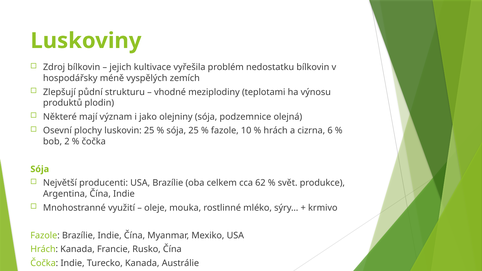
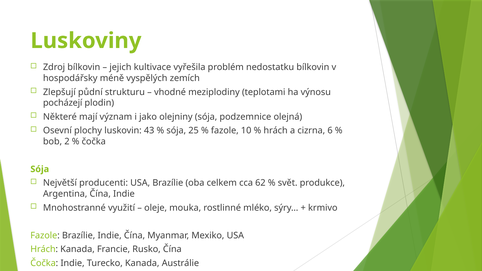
produktů: produktů -> pocházejí (63, 103)
luskovin 25: 25 -> 43 (149, 131)
